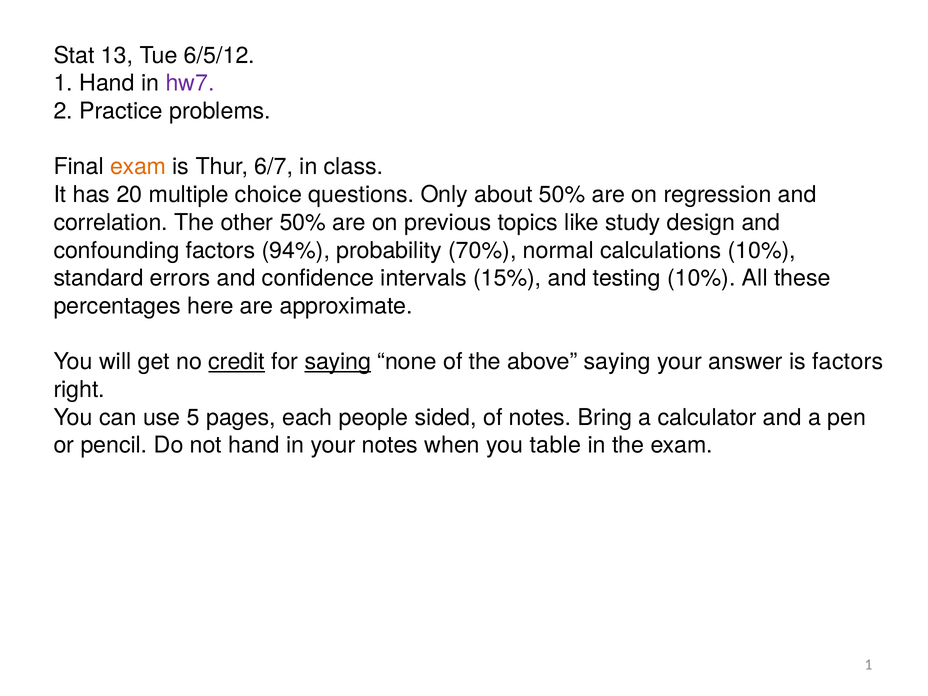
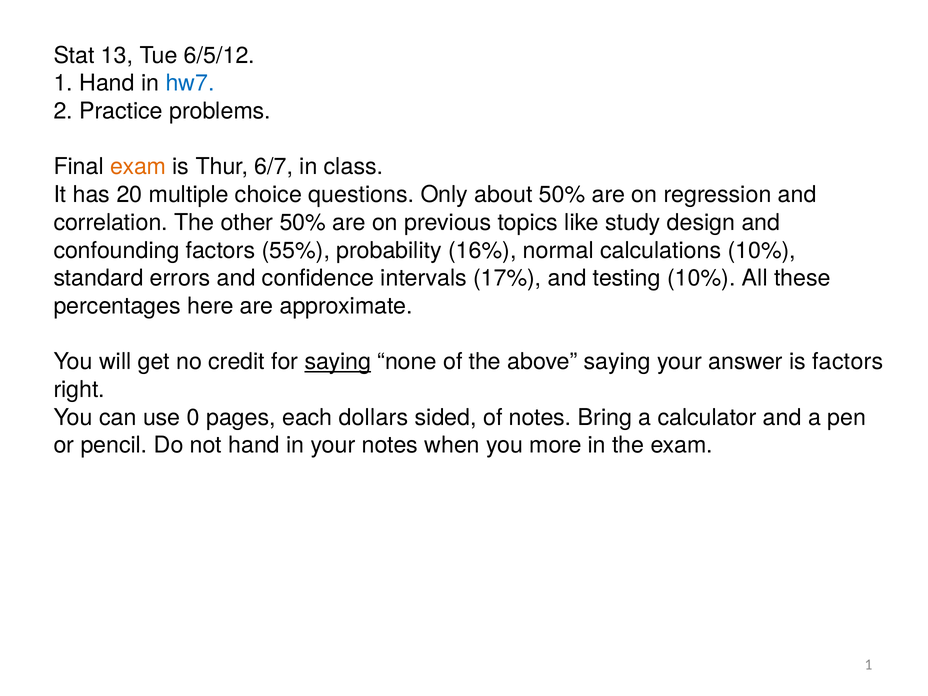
hw7 colour: purple -> blue (190, 83)
94%: 94% -> 55% (296, 250)
70%: 70% -> 16% (482, 250)
15%: 15% -> 17% (507, 278)
credit underline: present -> none (237, 362)
5: 5 -> 0 (193, 417)
people: people -> dollars (373, 417)
table: table -> more (556, 445)
